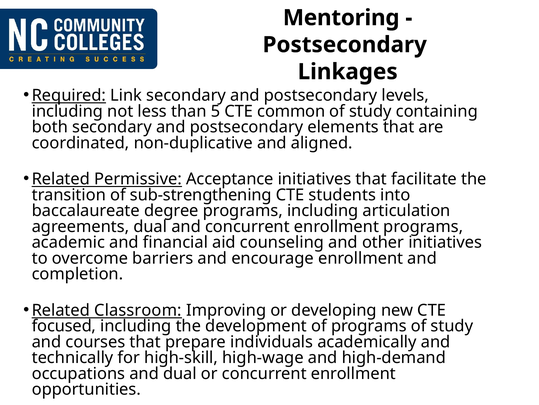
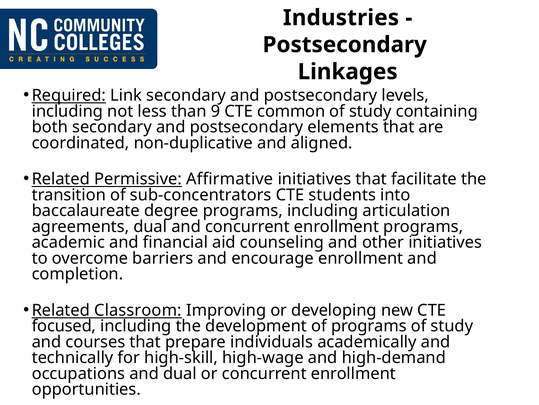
Mentoring: Mentoring -> Industries (341, 18)
5: 5 -> 9 (216, 111)
Acceptance: Acceptance -> Affirmative (230, 179)
sub-strengthening: sub-strengthening -> sub-concentrators (201, 195)
